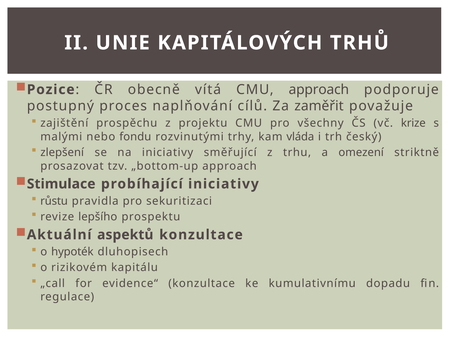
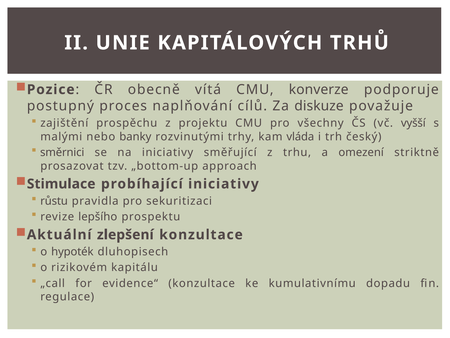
CMU approach: approach -> konverze (319, 89)
zaměřit: zaměřit -> diskuze (319, 106)
krize: krize -> vyšší (413, 123)
fondu: fondu -> banky (135, 136)
zlepšení: zlepšení -> směrnici (62, 152)
aspektů: aspektů -> zlepšení (125, 234)
